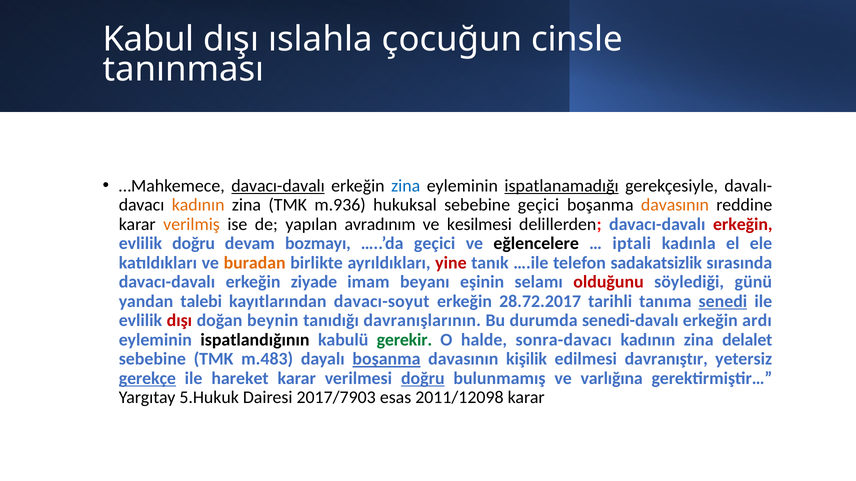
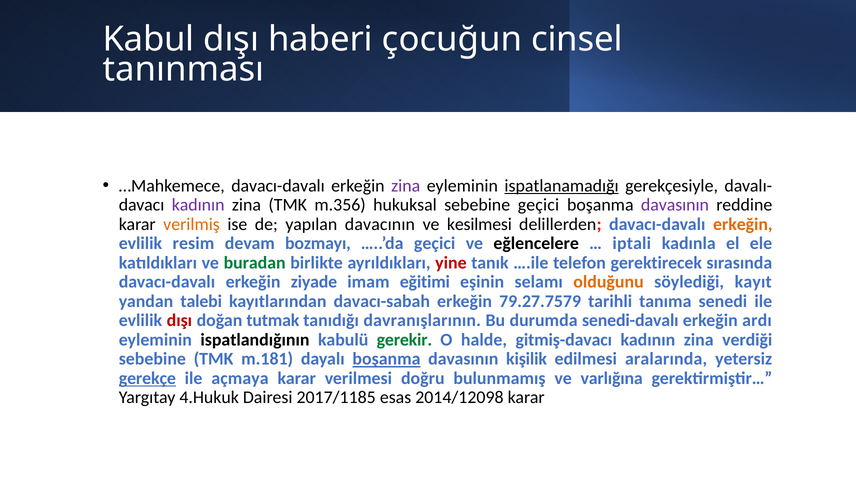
ıslahla: ıslahla -> haberi (320, 39)
cinsle: cinsle -> cinsel (577, 39)
davacı-davalı underline: present -> none (278, 186)
zina colour: blue -> purple (406, 186)
kadının colour: orange -> purple (198, 205)
m.936: m.936 -> m.356 (340, 205)
davasının colour: orange -> purple (675, 205)
avradınım: avradınım -> davacının (380, 224)
erkeğin colour: red -> orange (743, 224)
evlilik doğru: doğru -> resim (193, 244)
buradan colour: orange -> green (255, 263)
sadakatsizlik: sadakatsizlik -> gerektirecek (656, 263)
beyanı: beyanı -> eğitimi (425, 282)
olduğunu colour: red -> orange (609, 282)
günü: günü -> kayıt (753, 282)
davacı-soyut: davacı-soyut -> davacı-sabah (382, 302)
28.72.2017: 28.72.2017 -> 79.27.7579 (540, 302)
senedi underline: present -> none (723, 302)
beynin: beynin -> tutmak (273, 321)
sonra-davacı: sonra-davacı -> gitmiş-davacı (564, 340)
delalet: delalet -> verdiği (747, 340)
m.483: m.483 -> m.181 (267, 359)
davranıştır: davranıştır -> aralarında (666, 359)
hareket: hareket -> açmaya (240, 379)
doğru underline: present -> none (423, 379)
5.Hukuk: 5.Hukuk -> 4.Hukuk (209, 398)
2017/7903: 2017/7903 -> 2017/1185 (336, 398)
2011/12098: 2011/12098 -> 2014/12098 (459, 398)
